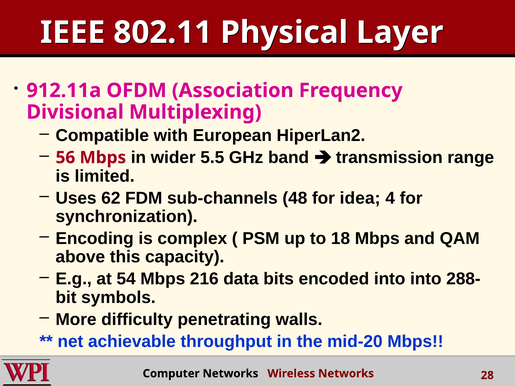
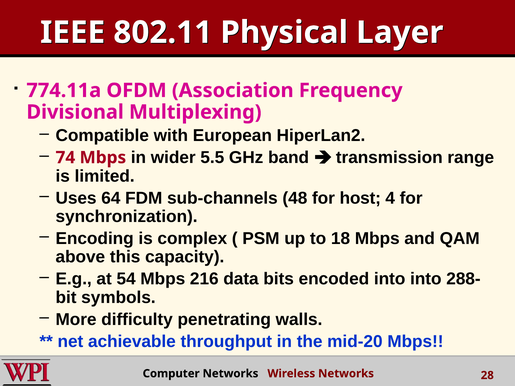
912.11a: 912.11a -> 774.11a (64, 91)
56: 56 -> 74 (65, 158)
62: 62 -> 64 (111, 198)
idea: idea -> host (360, 198)
